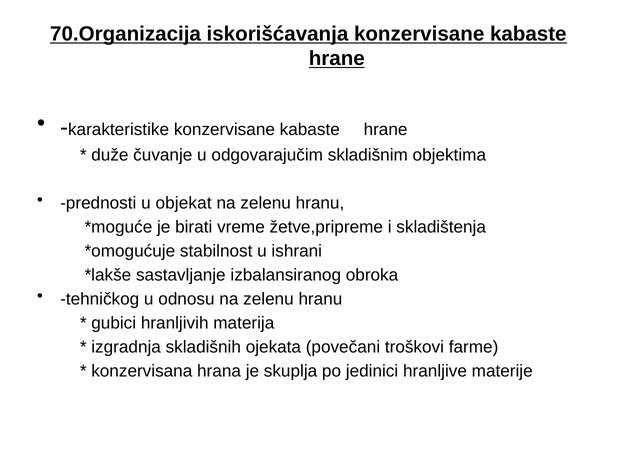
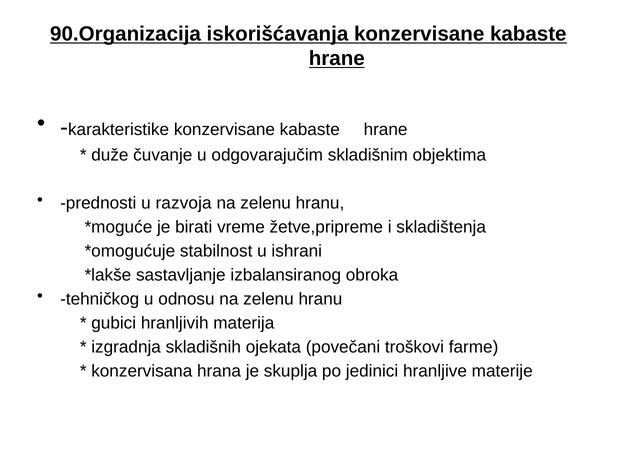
70.Organizacija: 70.Organizacija -> 90.Organizacija (126, 34)
objekat: objekat -> razvoja (184, 203)
